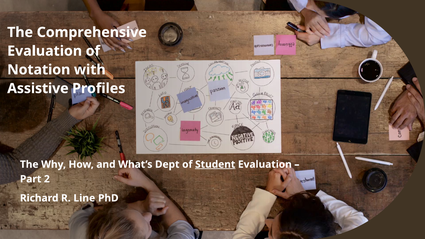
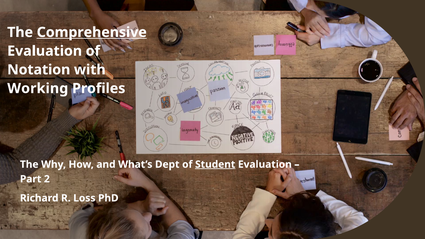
Comprehensive underline: none -> present (92, 32)
Assistive: Assistive -> Working (38, 88)
Line: Line -> Loss (84, 198)
